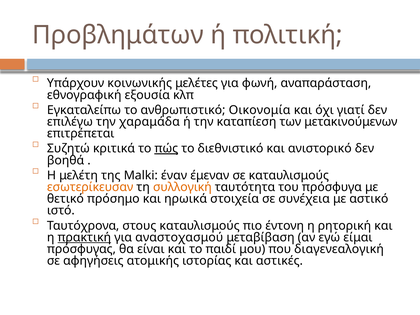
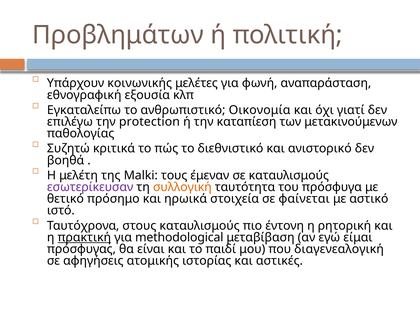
χαραμάδα: χαραμάδα -> protection (149, 122)
επιτρέπεται: επιτρέπεται -> παθολογίας (81, 134)
πώς underline: present -> none (166, 149)
έναν: έναν -> τους (174, 175)
εσωτερίκευσαν colour: orange -> purple (90, 187)
συνέχεια: συνέχεια -> φαίνεται (304, 199)
αναστοχασμού: αναστοχασμού -> methodological (179, 237)
